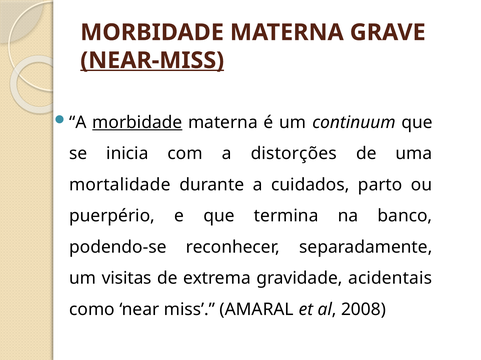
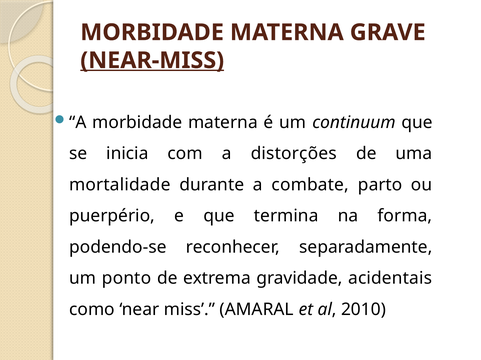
morbidade underline: present -> none (137, 123)
cuidados: cuidados -> combate (310, 185)
banco: banco -> forma (405, 216)
visitas: visitas -> ponto (127, 279)
2008: 2008 -> 2010 (364, 310)
